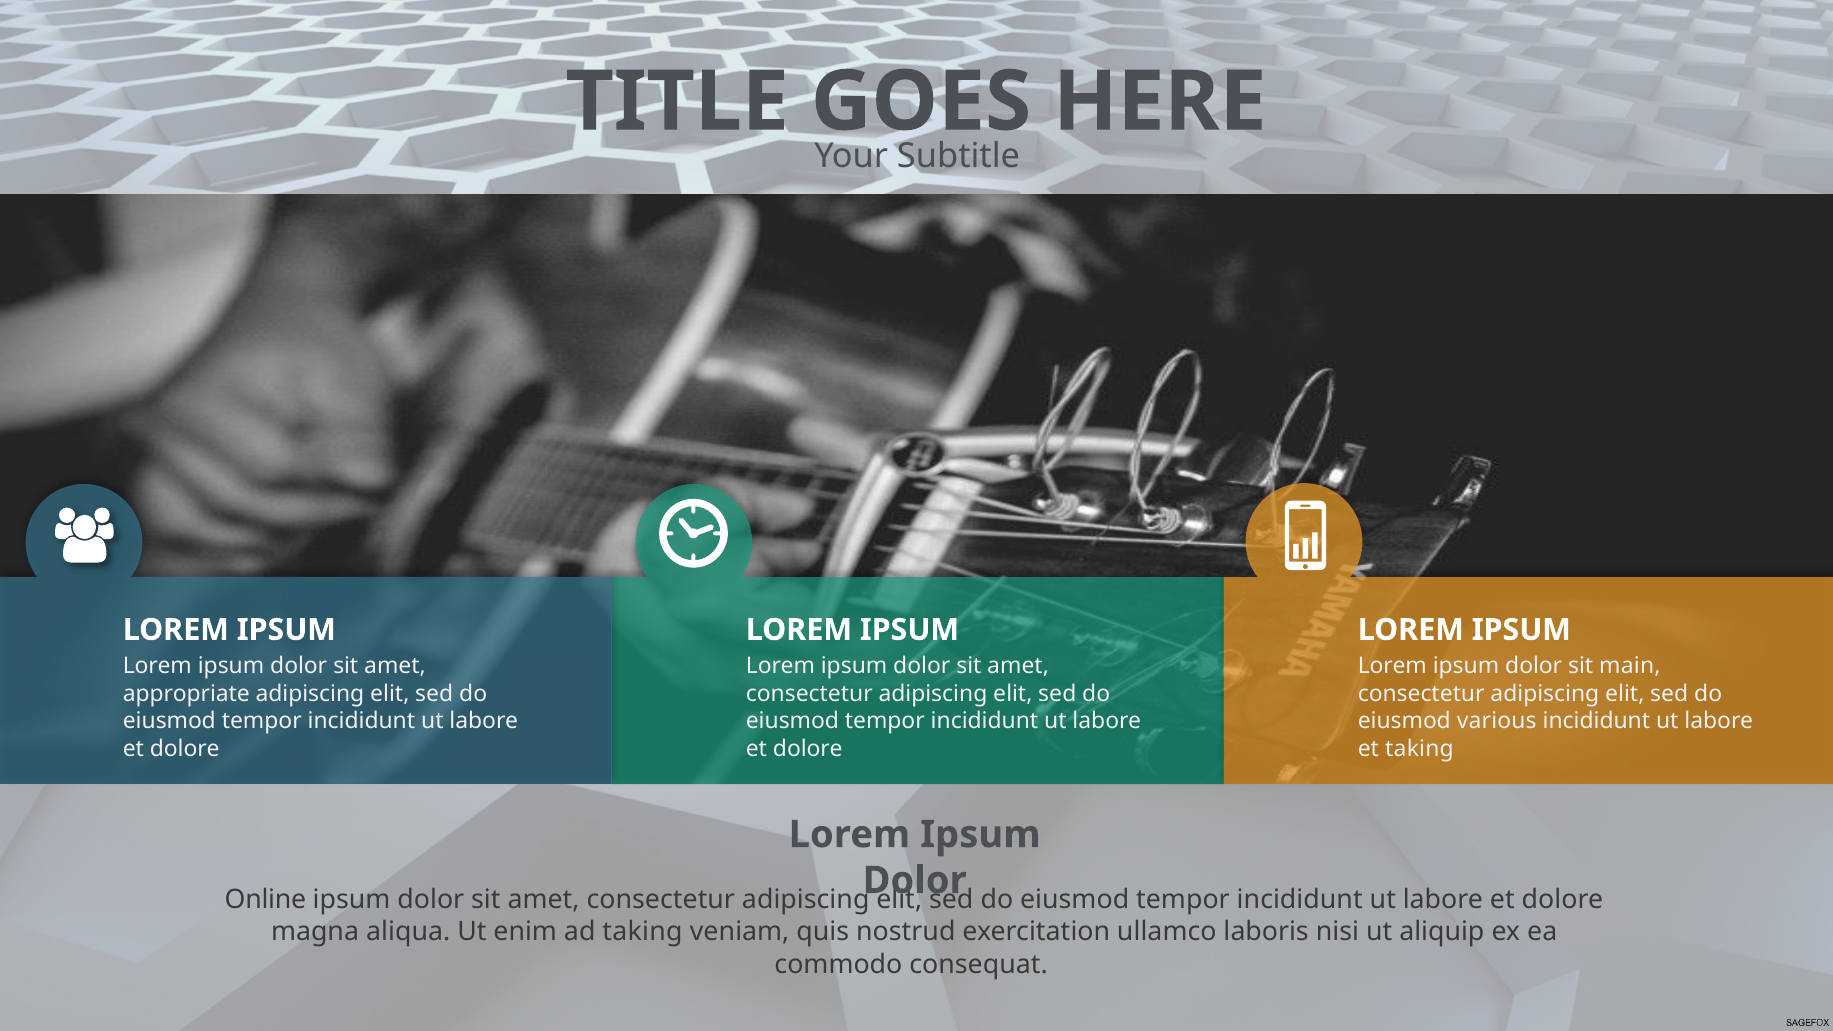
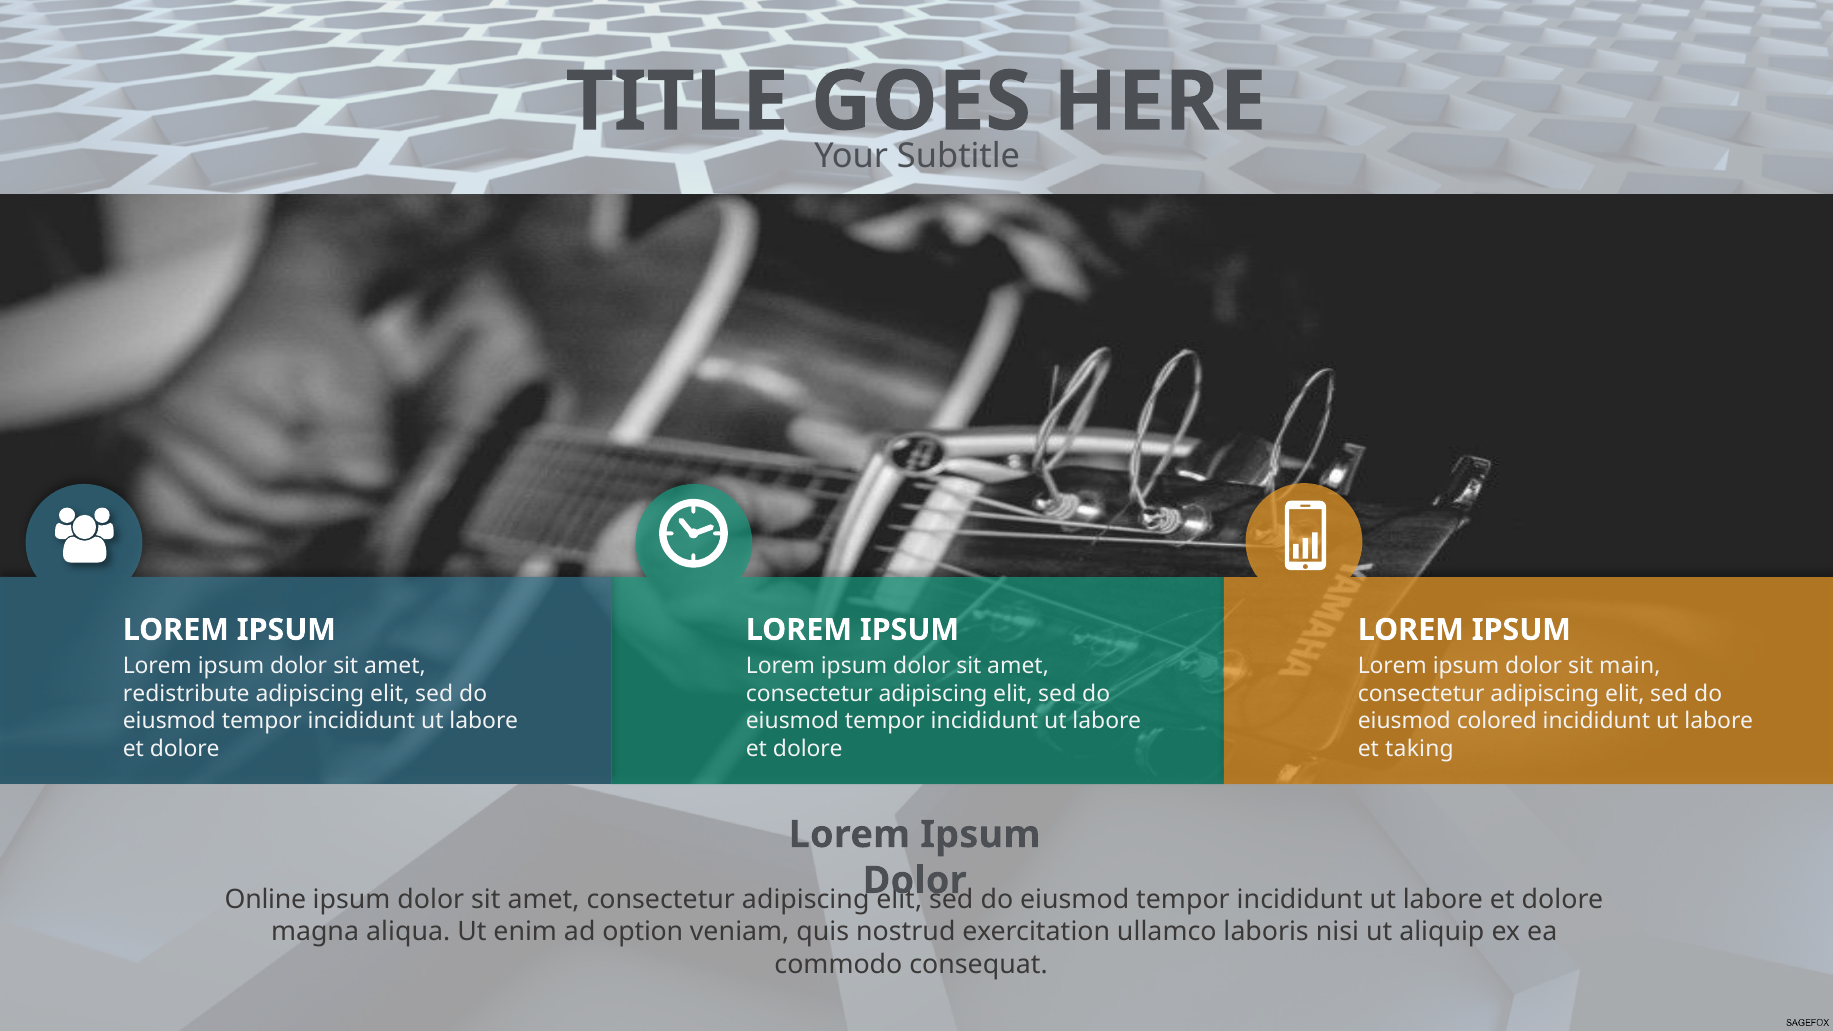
appropriate: appropriate -> redistribute (186, 694)
various: various -> colored (1497, 721)
ad taking: taking -> option (643, 932)
